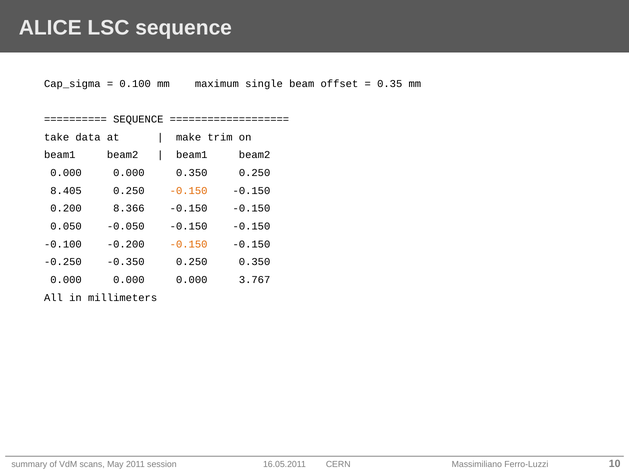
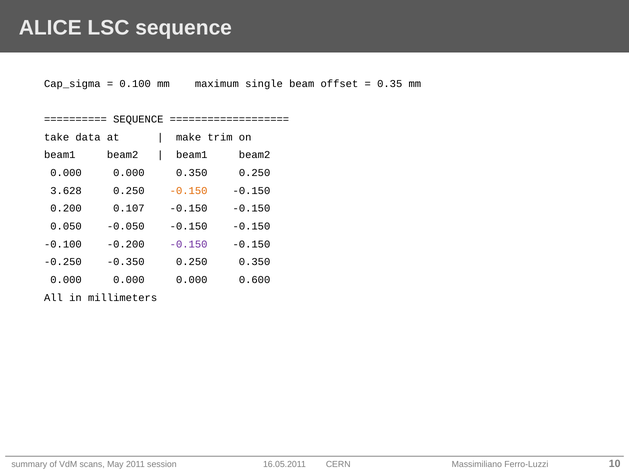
8.405: 8.405 -> 3.628 (66, 191)
8.366: 8.366 -> 0.107 (129, 208)
-0.150 colour: orange -> purple (189, 244)
3.767: 3.767 -> 0.600 (255, 280)
